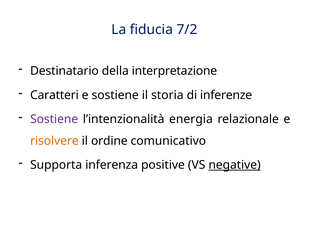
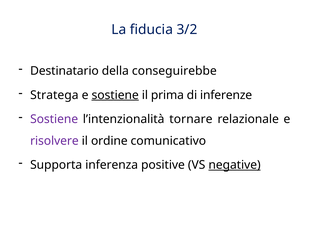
7/2: 7/2 -> 3/2 (187, 30)
interpretazione: interpretazione -> conseguirebbe (174, 71)
Caratteri: Caratteri -> Stratega (54, 95)
sostiene underline: none -> present (115, 95)
storia: storia -> prima (167, 95)
energia: energia -> tornare (191, 119)
risolvere colour: orange -> purple (54, 141)
